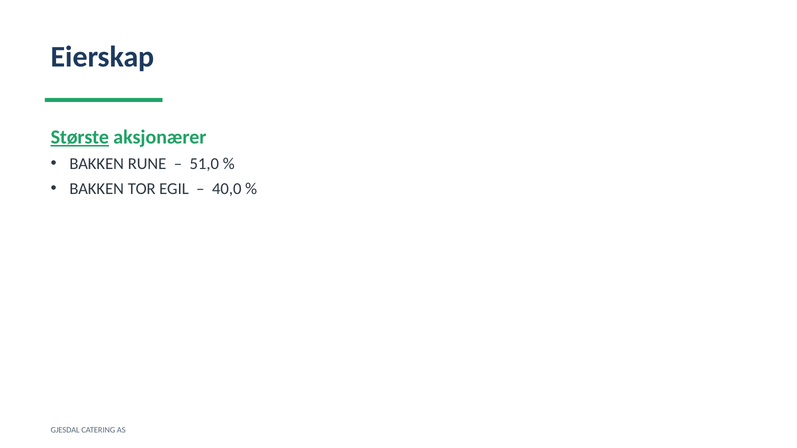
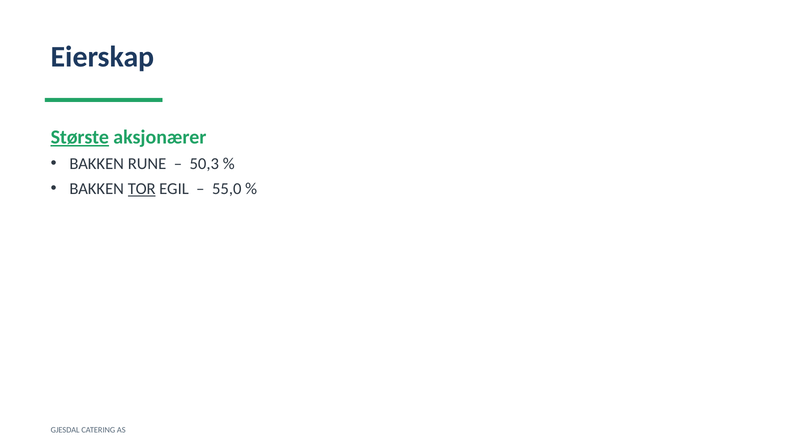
51,0: 51,0 -> 50,3 (204, 164)
TOR underline: none -> present (142, 189)
40,0: 40,0 -> 55,0 (227, 189)
